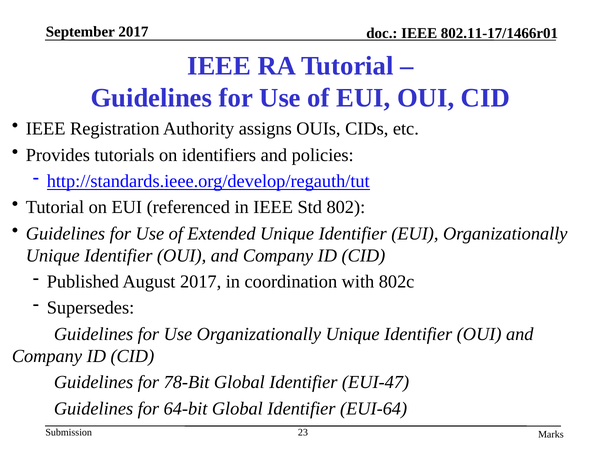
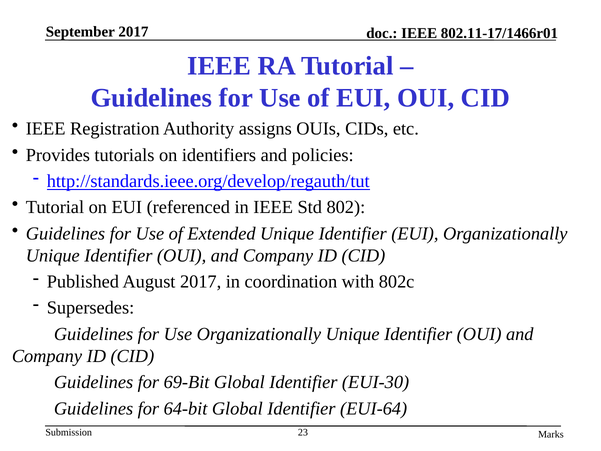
78-Bit: 78-Bit -> 69-Bit (187, 382)
EUI-47: EUI-47 -> EUI-30 (376, 382)
